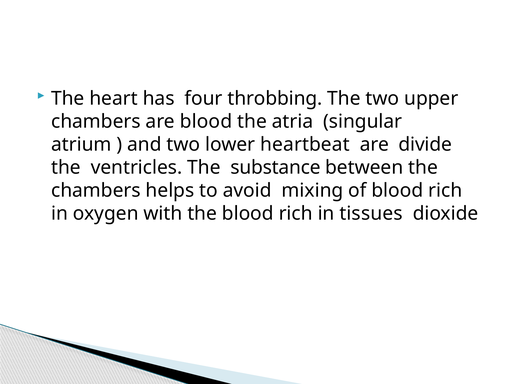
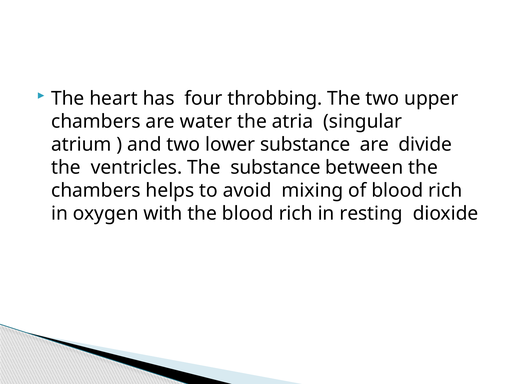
are blood: blood -> water (206, 121)
lower heartbeat: heartbeat -> substance (305, 144)
tissues: tissues -> resting (371, 214)
